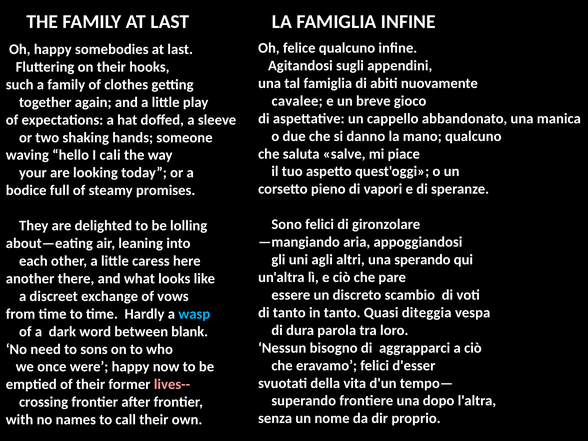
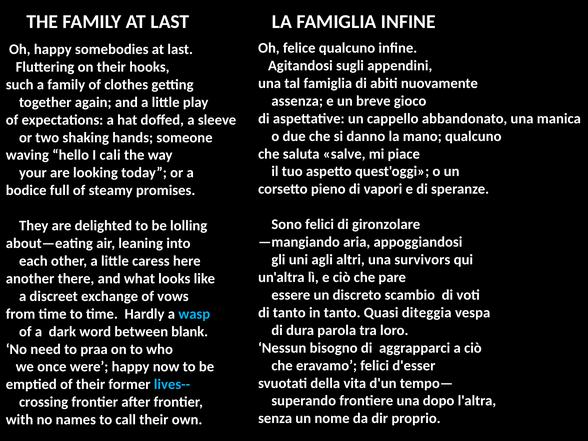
cavalee: cavalee -> assenza (297, 101)
sperando: sperando -> survivors (422, 260)
sons: sons -> praa (94, 349)
lives-- colour: pink -> light blue (172, 384)
